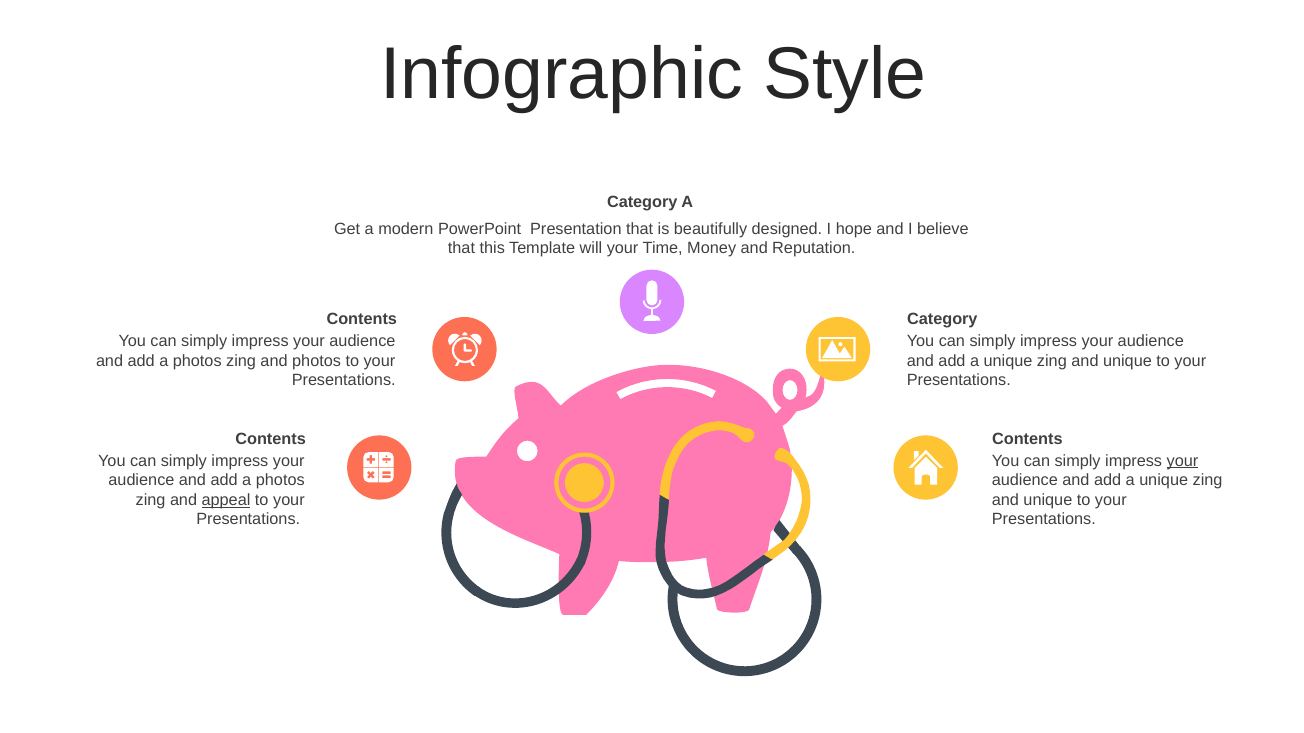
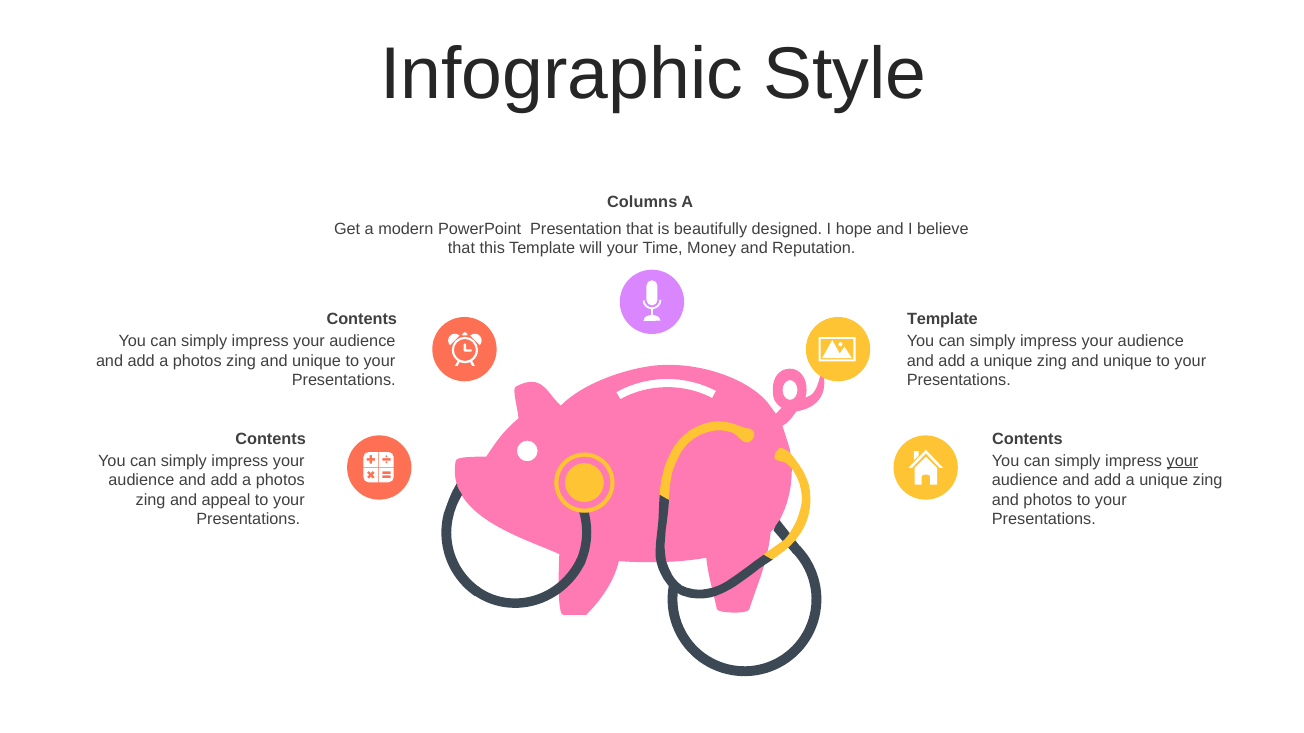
Category: Category -> Columns (642, 203)
Category: Category -> Template (942, 320)
photos: photos -> unique (317, 361)
appeal underline: present -> none (226, 500)
unique: unique -> photos (1048, 500)
